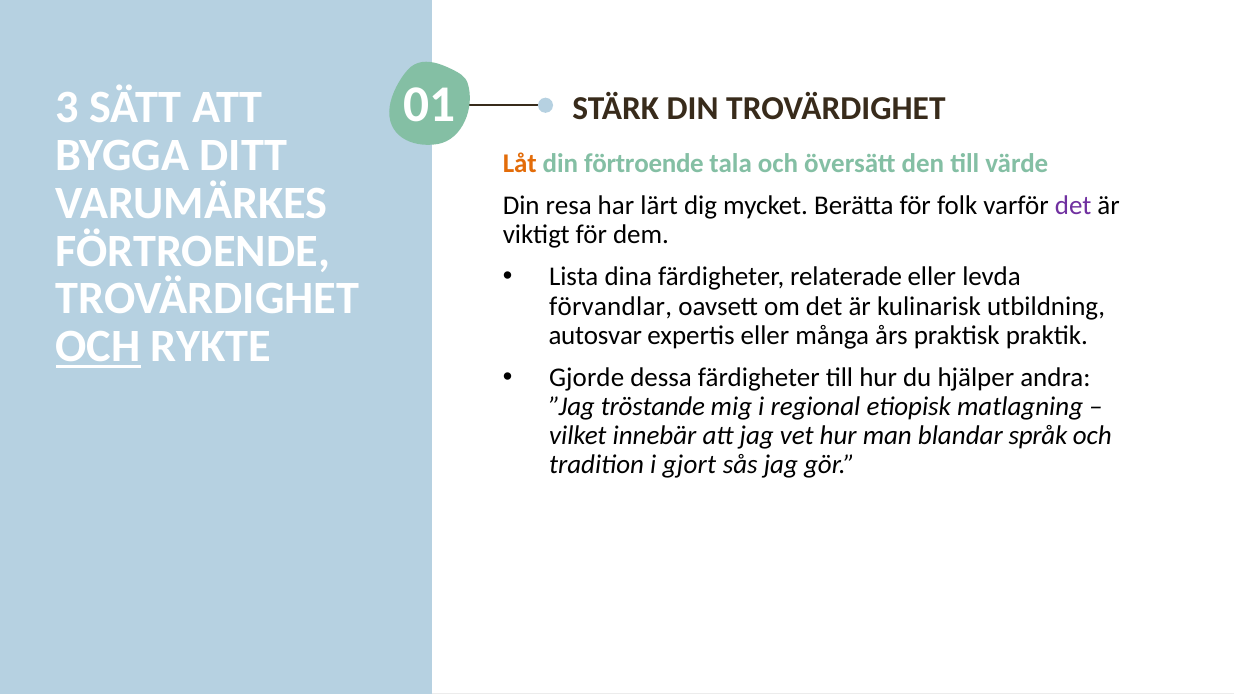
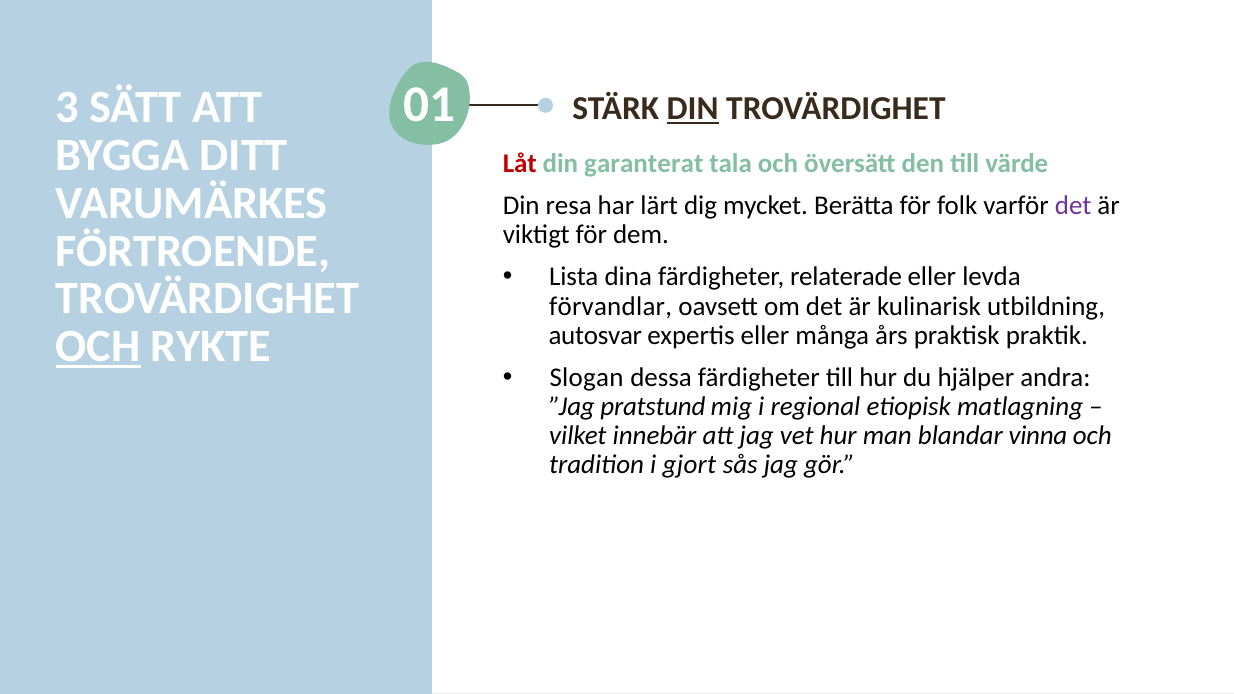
DIN underline: none -> present (693, 109)
Låt colour: orange -> red (520, 164)
din förtroende: förtroende -> garanterat (644, 164)
Gjorde: Gjorde -> Slogan (587, 377)
tröstande: tröstande -> pratstund (653, 407)
språk: språk -> vinna (1038, 436)
